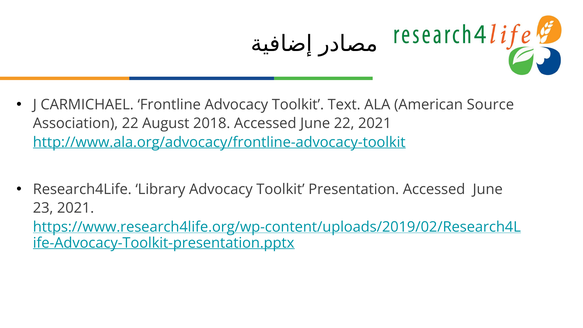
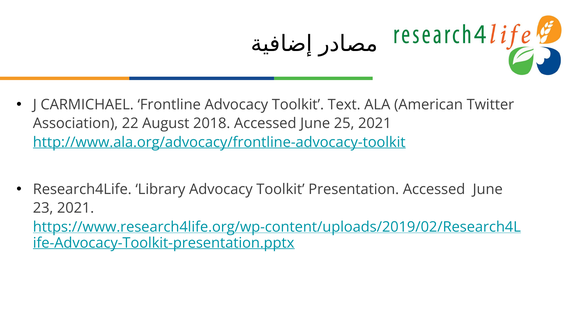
Source: Source -> Twitter (490, 105)
June 22: 22 -> 25 (344, 123)
